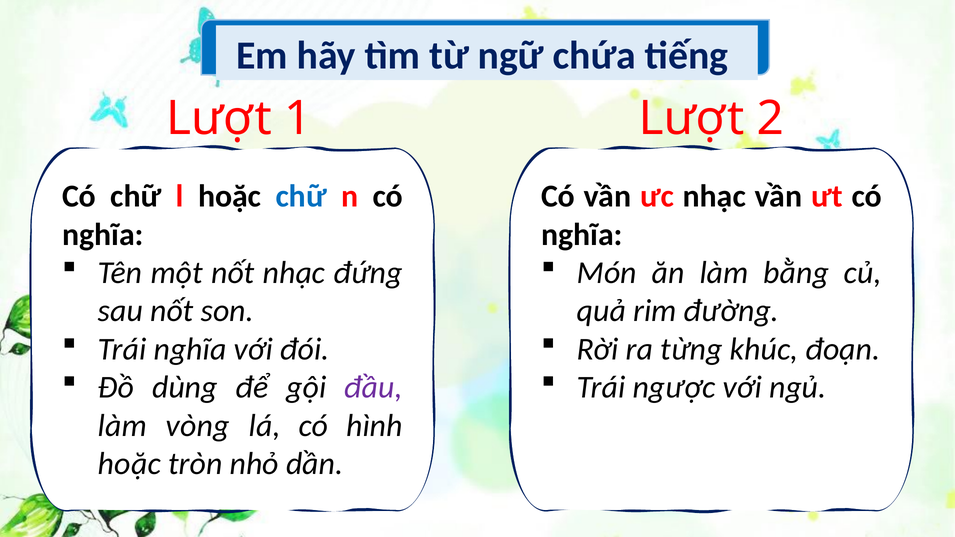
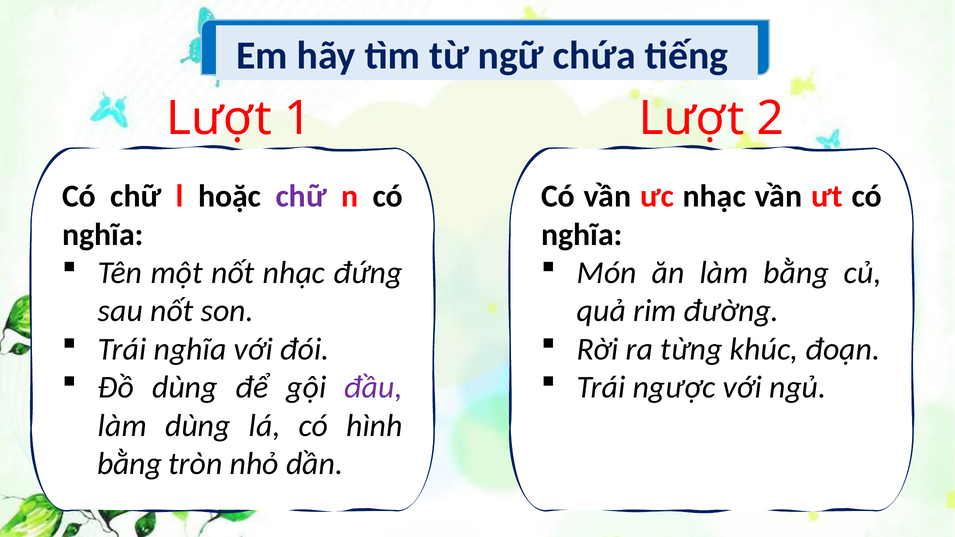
chữ colour: blue -> purple (301, 196)
làm vòng: vòng -> dùng (198, 426)
hoặc: hoặc -> bằng (130, 464)
